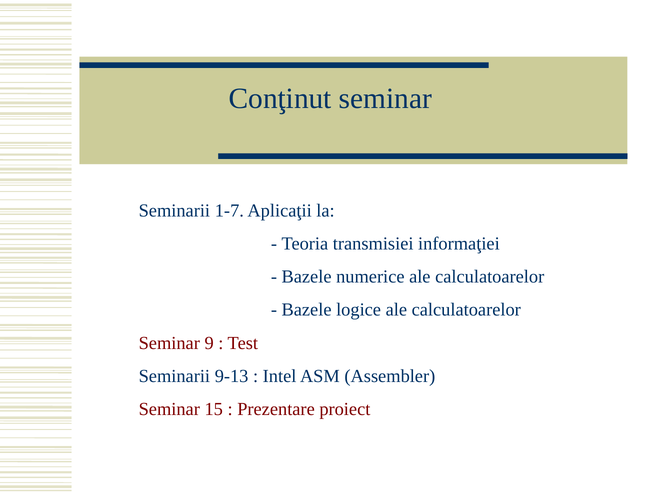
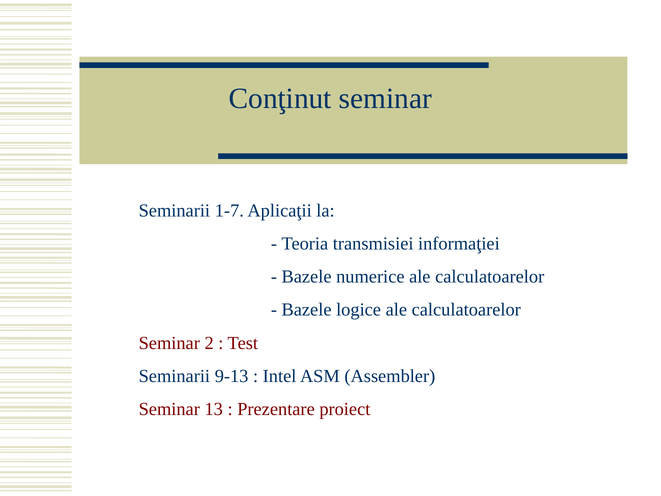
9: 9 -> 2 (209, 343)
15: 15 -> 13 (214, 409)
